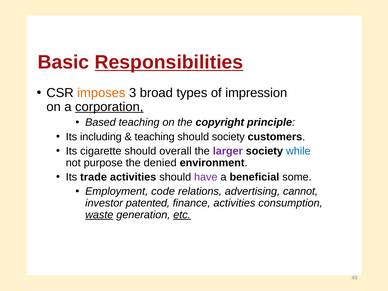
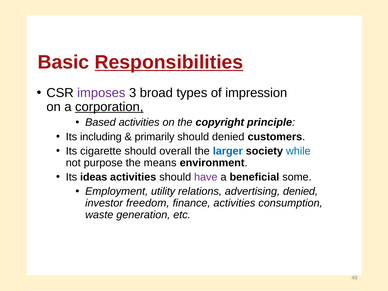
imposes colour: orange -> purple (101, 93)
Based teaching: teaching -> activities (139, 122)
teaching: teaching -> primarily (155, 137)
should society: society -> denied (228, 137)
larger colour: purple -> blue (228, 151)
denied: denied -> means (160, 163)
trade: trade -> ideas (94, 177)
code: code -> utility (163, 191)
advertising cannot: cannot -> denied (300, 191)
patented: patented -> freedom (148, 203)
waste underline: present -> none (99, 215)
etc underline: present -> none (182, 215)
